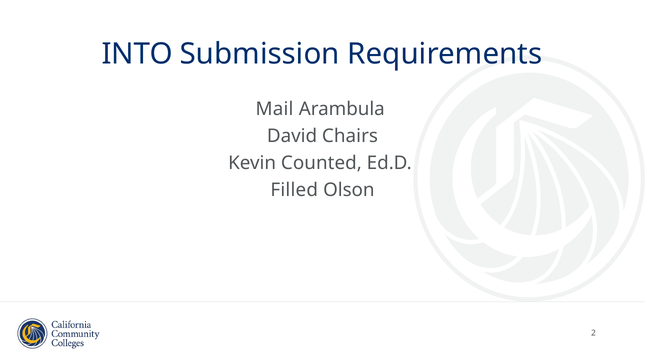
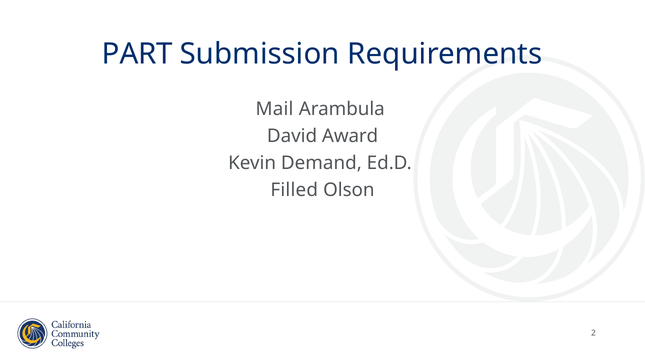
INTO: INTO -> PART (137, 54)
Chairs: Chairs -> Award (350, 136)
Counted: Counted -> Demand (321, 163)
